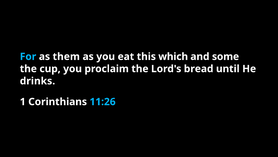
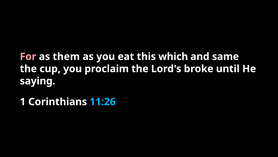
For colour: light blue -> pink (28, 56)
some: some -> same (226, 56)
bread: bread -> broke (199, 69)
drinks: drinks -> saying (38, 81)
